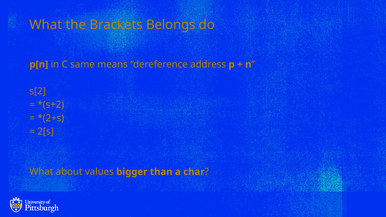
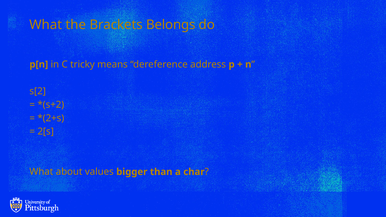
same: same -> tricky (82, 64)
